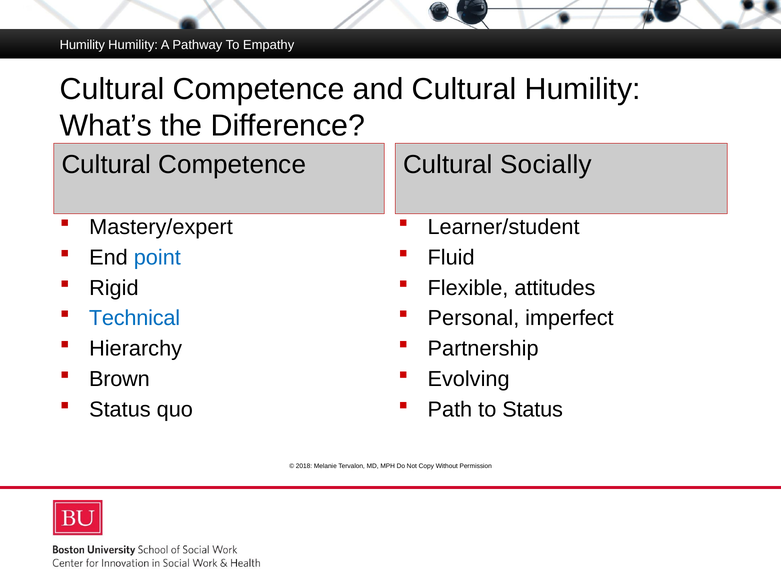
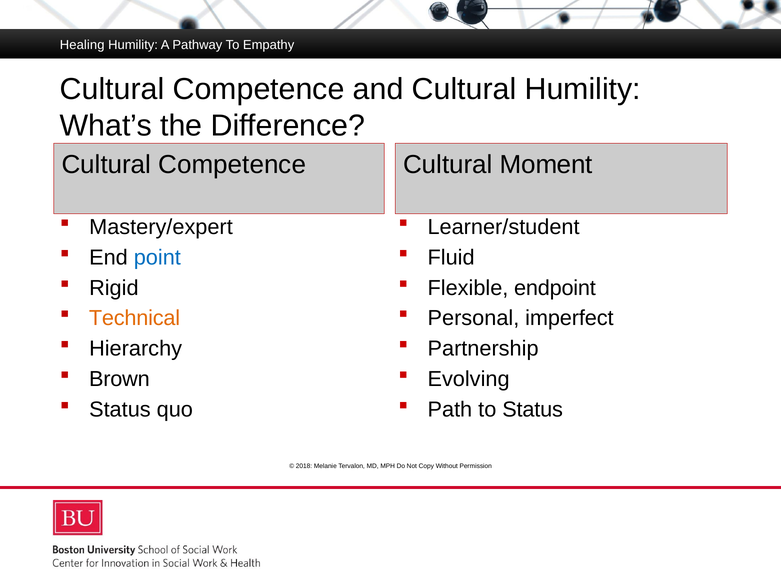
Humility: Humility -> Healing (82, 45)
Socially: Socially -> Moment (546, 165)
attitudes: attitudes -> endpoint (555, 288)
Technical colour: blue -> orange (135, 319)
